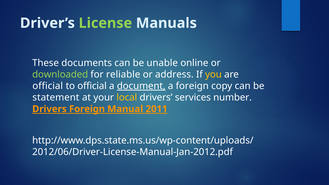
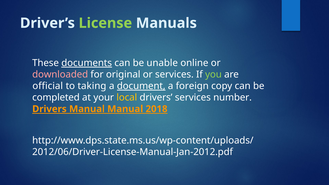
documents underline: none -> present (87, 63)
downloaded colour: light green -> pink (60, 75)
reliable: reliable -> original (123, 75)
or address: address -> services (174, 75)
you colour: yellow -> light green (213, 75)
to official: official -> taking (92, 86)
statement: statement -> completed (56, 98)
Drivers Foreign: Foreign -> Manual (87, 109)
2011: 2011 -> 2018 (157, 109)
